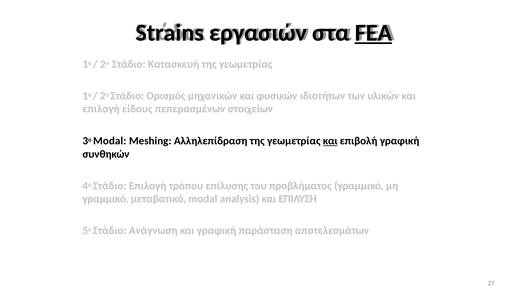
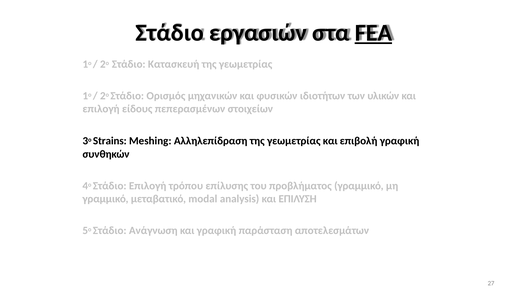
Strains: Strains -> Στάδιο (170, 33)
3ο Modal: Modal -> Strains (110, 141)
και underline: present -> none (330, 141)
